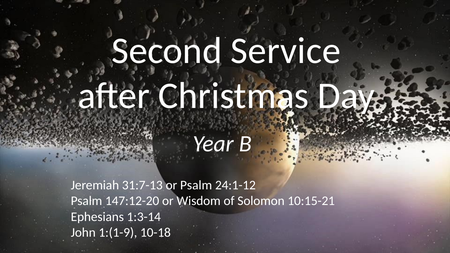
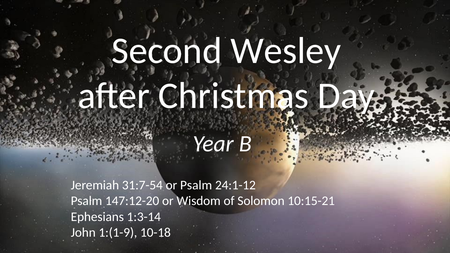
Service: Service -> Wesley (286, 51)
31:7-13: 31:7-13 -> 31:7-54 (142, 185)
